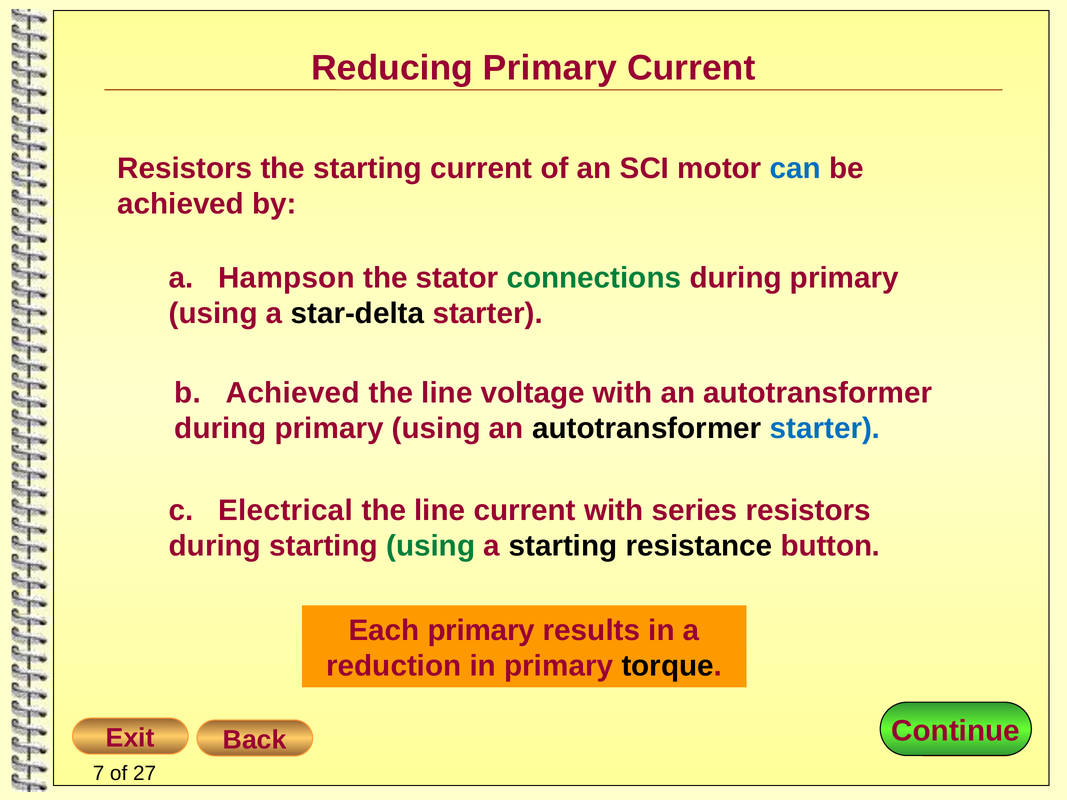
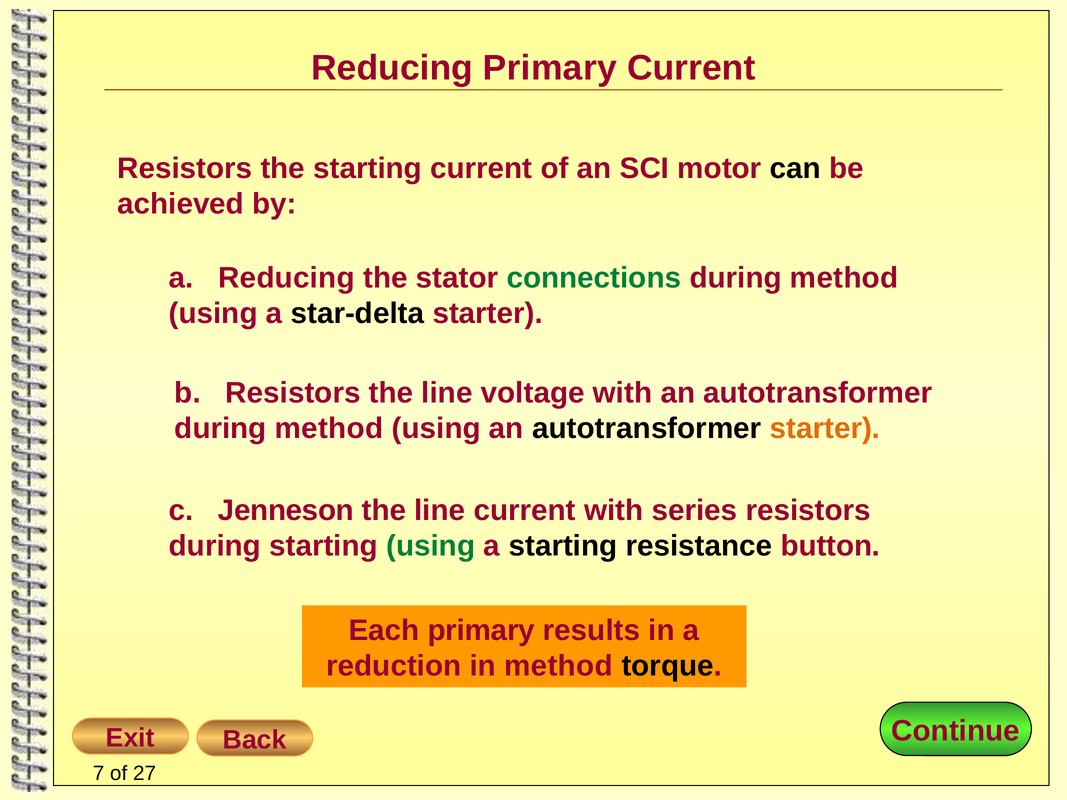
can colour: blue -> black (795, 168)
a Hampson: Hampson -> Reducing (286, 278)
primary: primary -> method (844, 278)
b Achieved: Achieved -> Resistors (293, 393)
primary: primary -> method (329, 429)
starter colour: blue -> orange (825, 429)
Electrical: Electrical -> Jenneson (286, 511)
in primary: primary -> method (559, 666)
